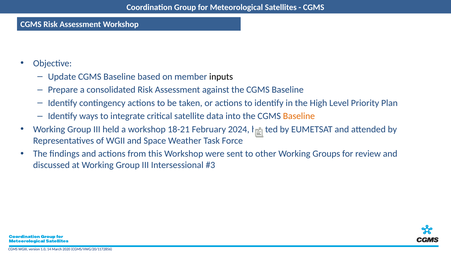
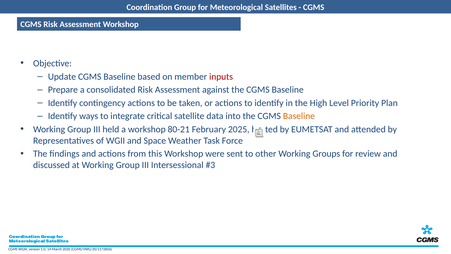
inputs colour: black -> red (221, 76)
18-21: 18-21 -> 80-21 (179, 129)
2024: 2024 -> 2025 (239, 129)
